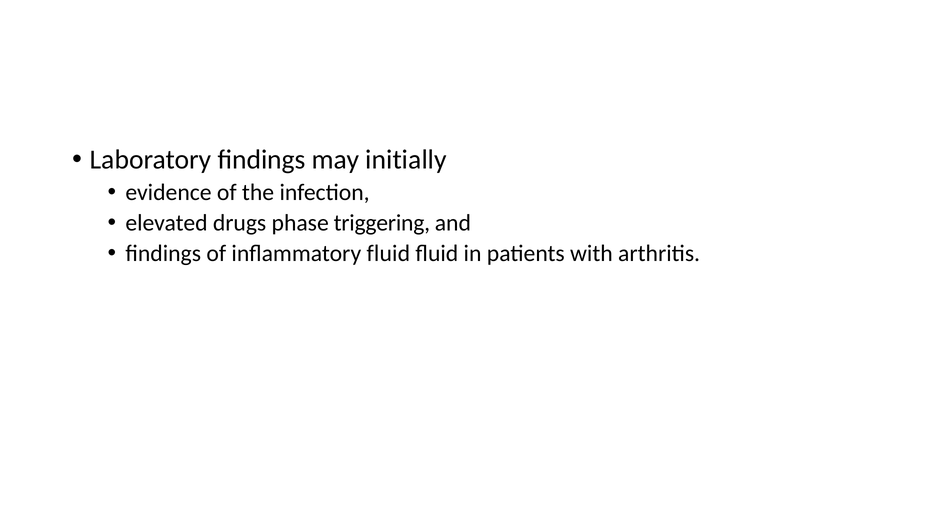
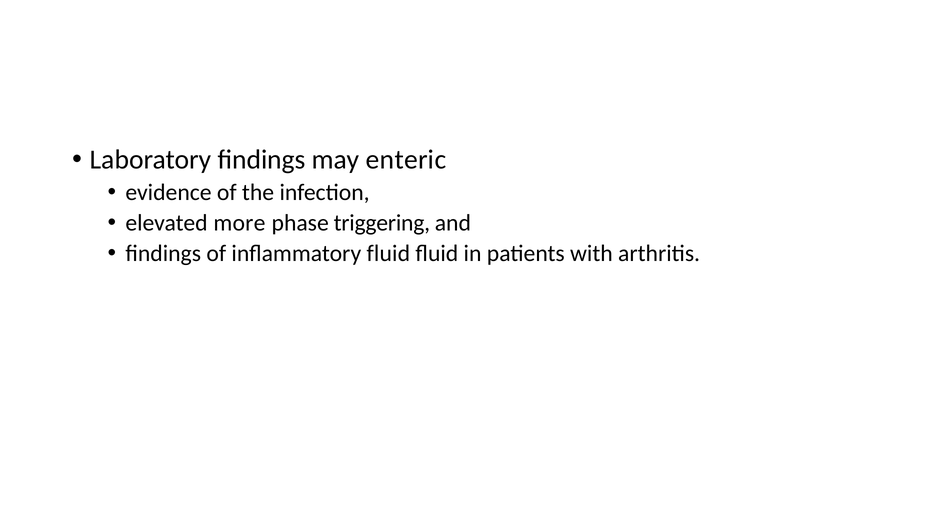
initially: initially -> enteric (406, 160)
drugs: drugs -> more (239, 223)
